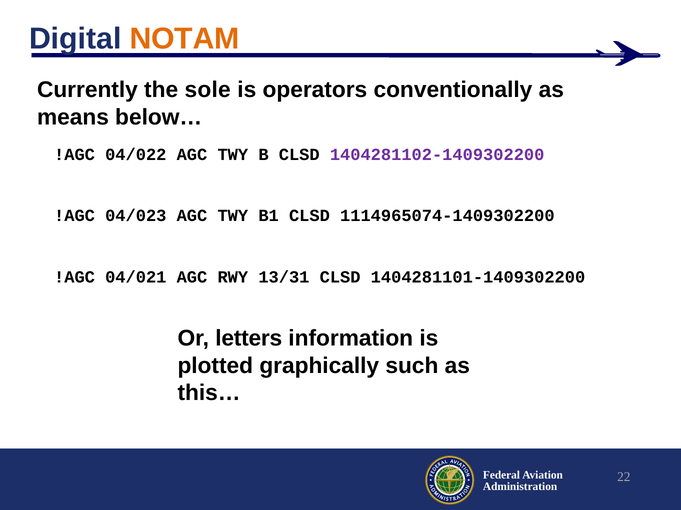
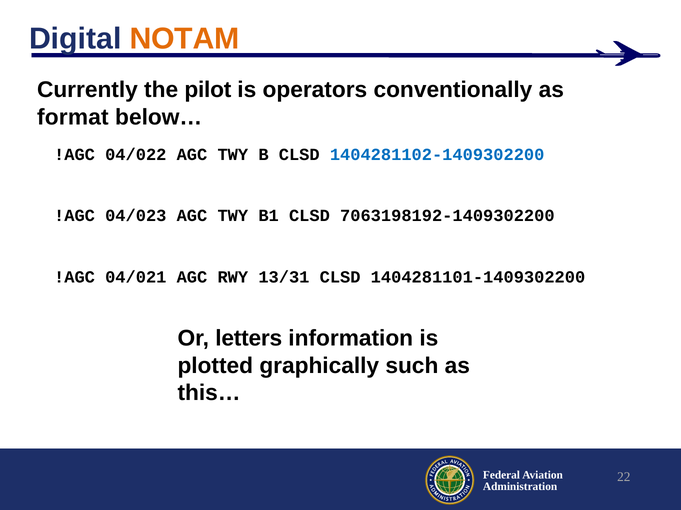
sole: sole -> pilot (208, 90)
means: means -> format (73, 117)
1404281102-1409302200 colour: purple -> blue (437, 155)
1114965074-1409302200: 1114965074-1409302200 -> 7063198192-1409302200 (447, 216)
